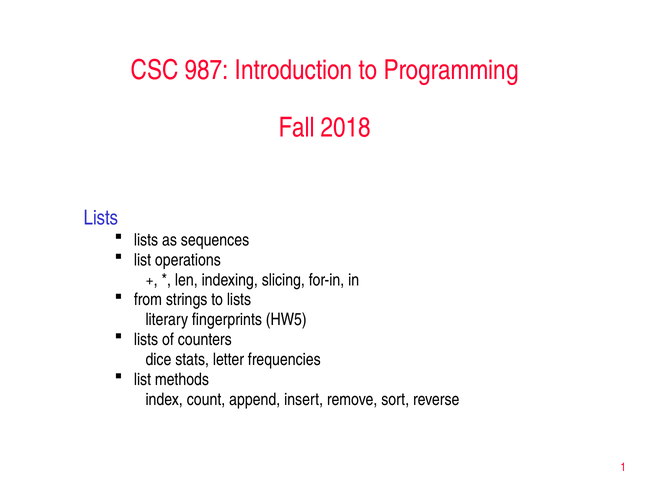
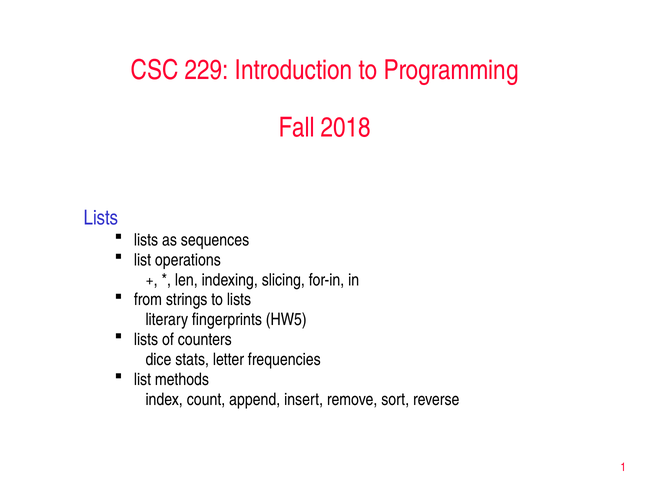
987: 987 -> 229 (207, 70)
